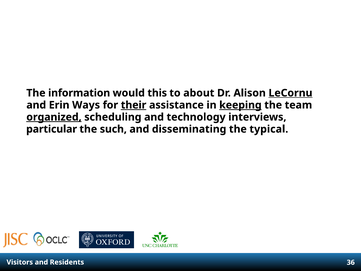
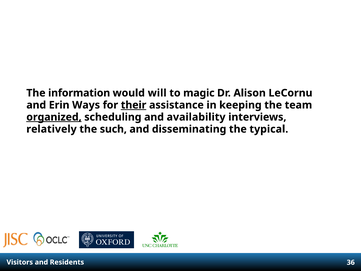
this: this -> will (157, 93)
about: about -> magic (199, 93)
LeCornu underline: present -> none (290, 93)
keeping underline: present -> none (240, 105)
technology: technology -> availability (196, 117)
particular: particular -> relatively (52, 129)
